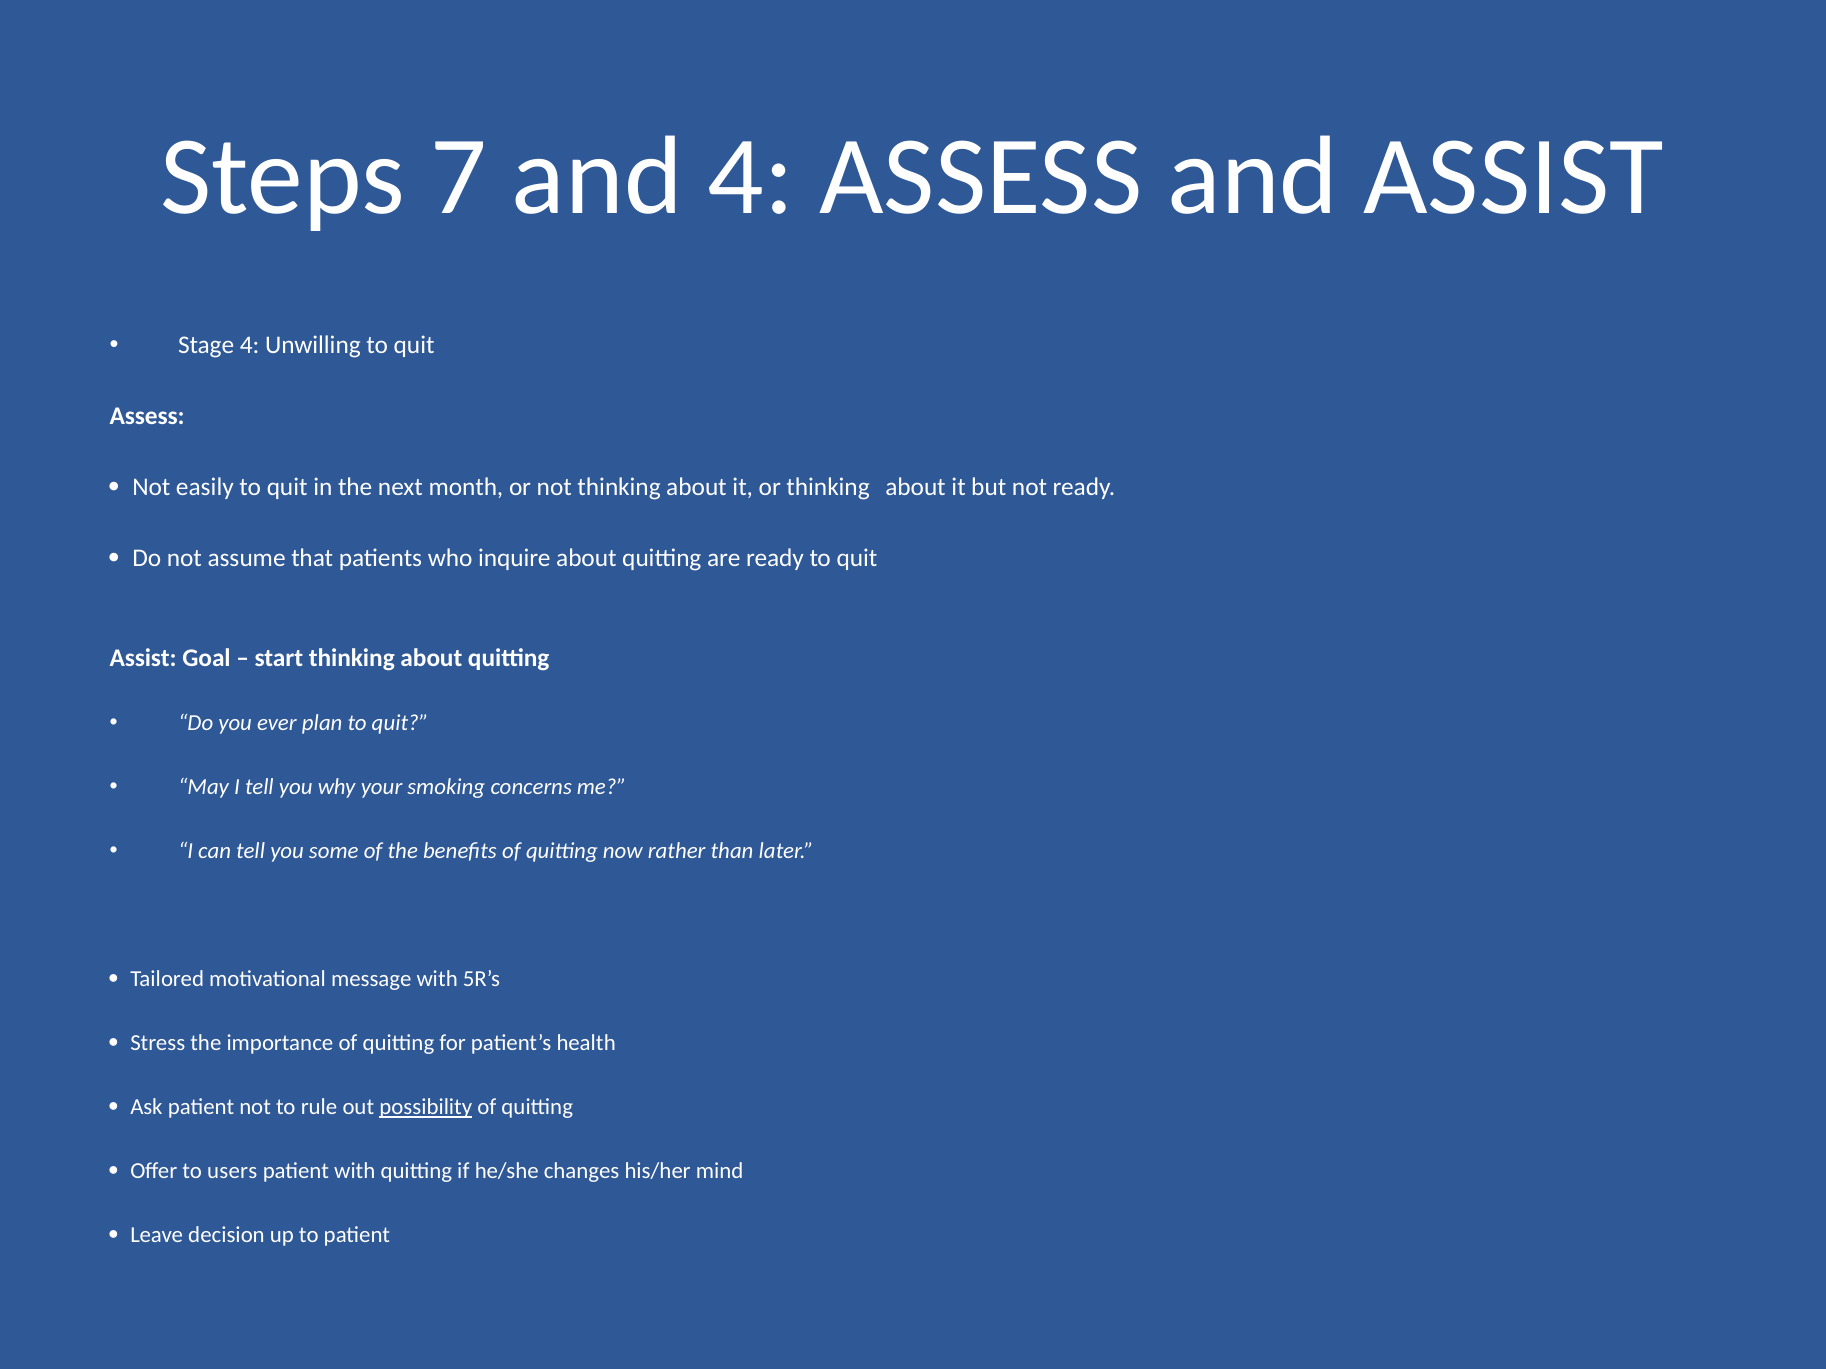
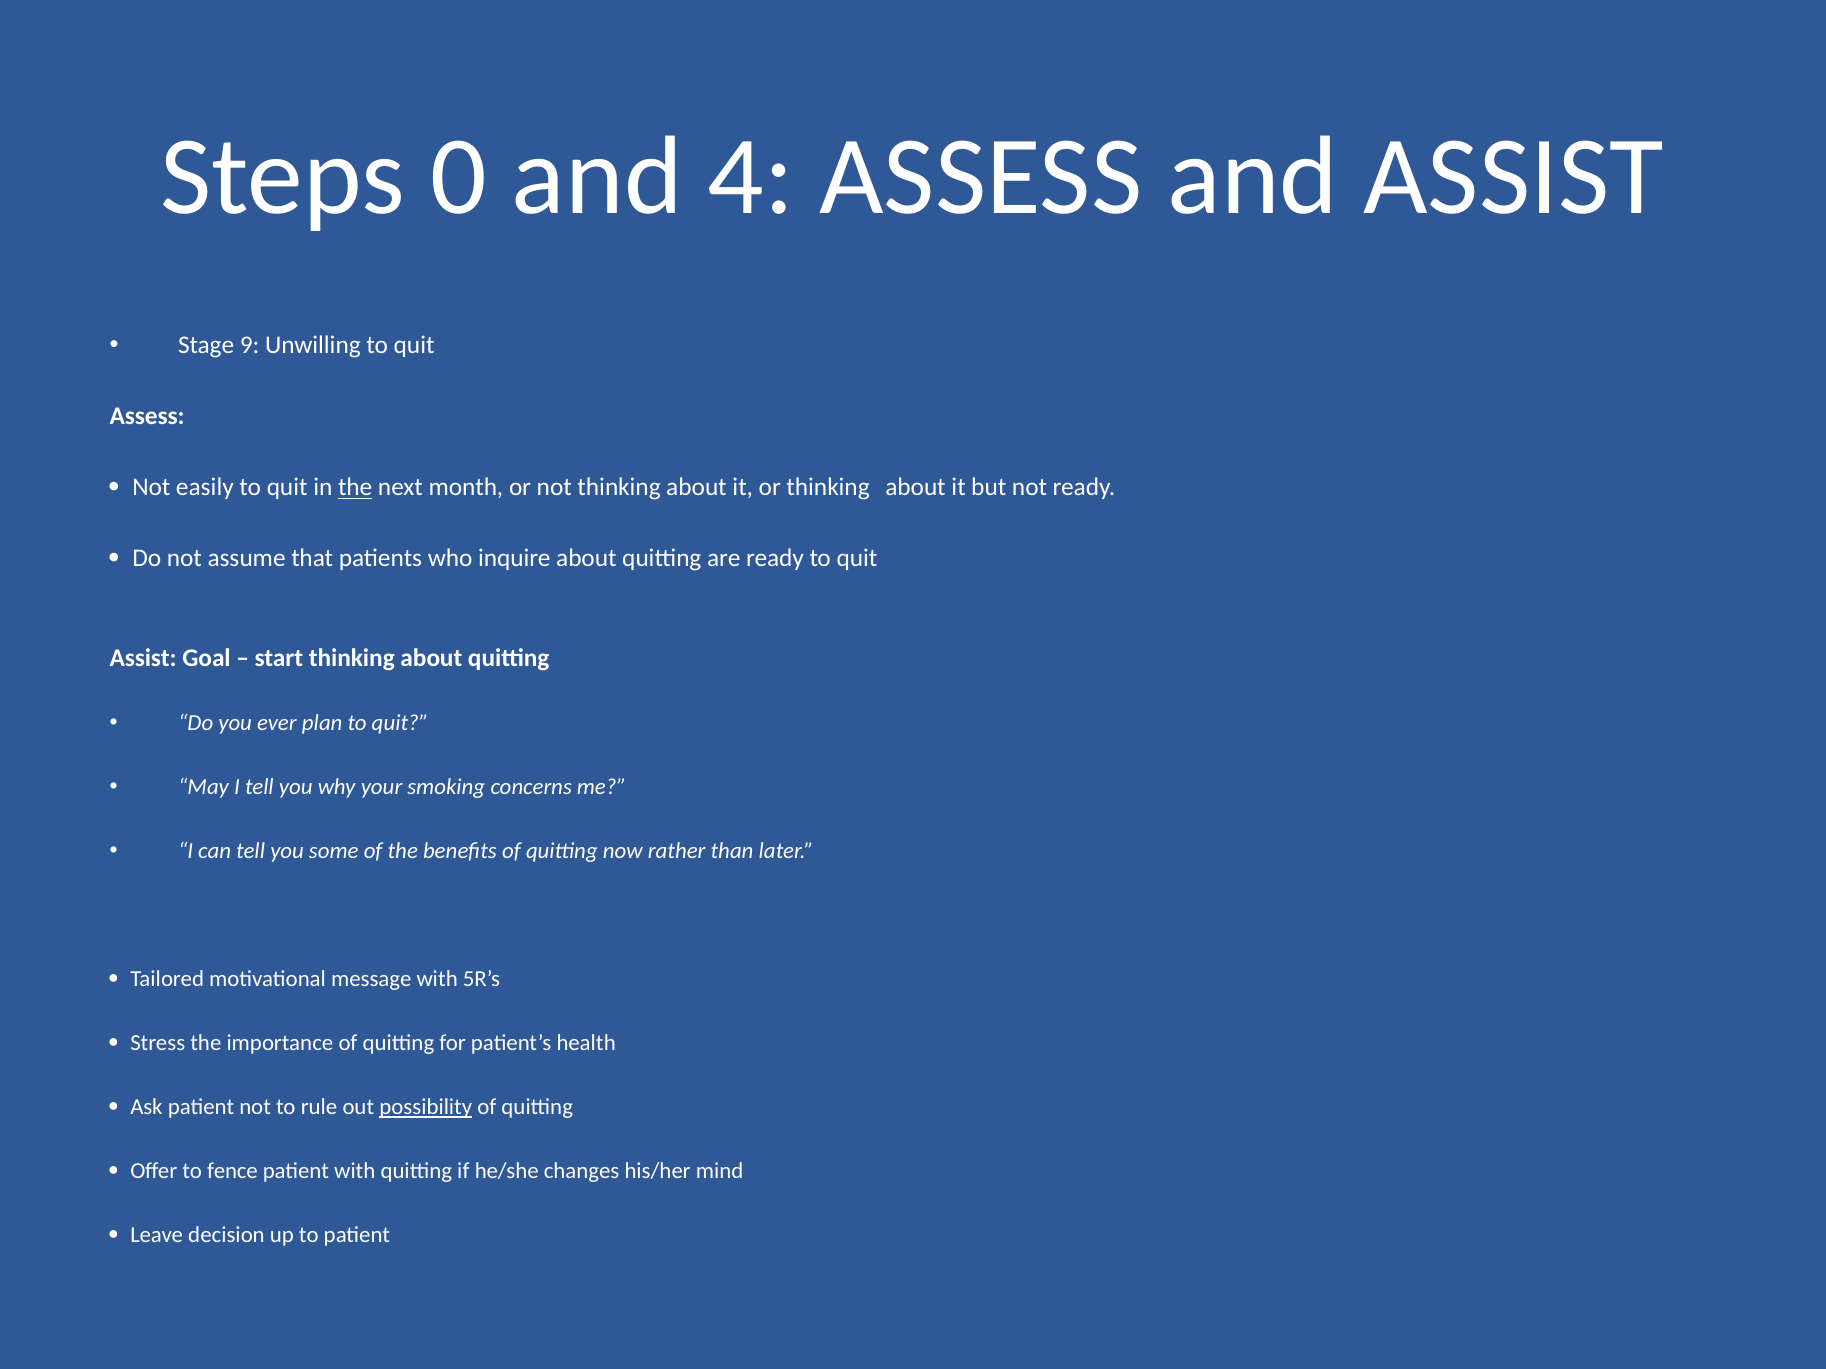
7: 7 -> 0 (459, 177)
Stage 4: 4 -> 9 (250, 346)
the underline: none -> present (355, 488)
users: users -> fence (232, 1171)
